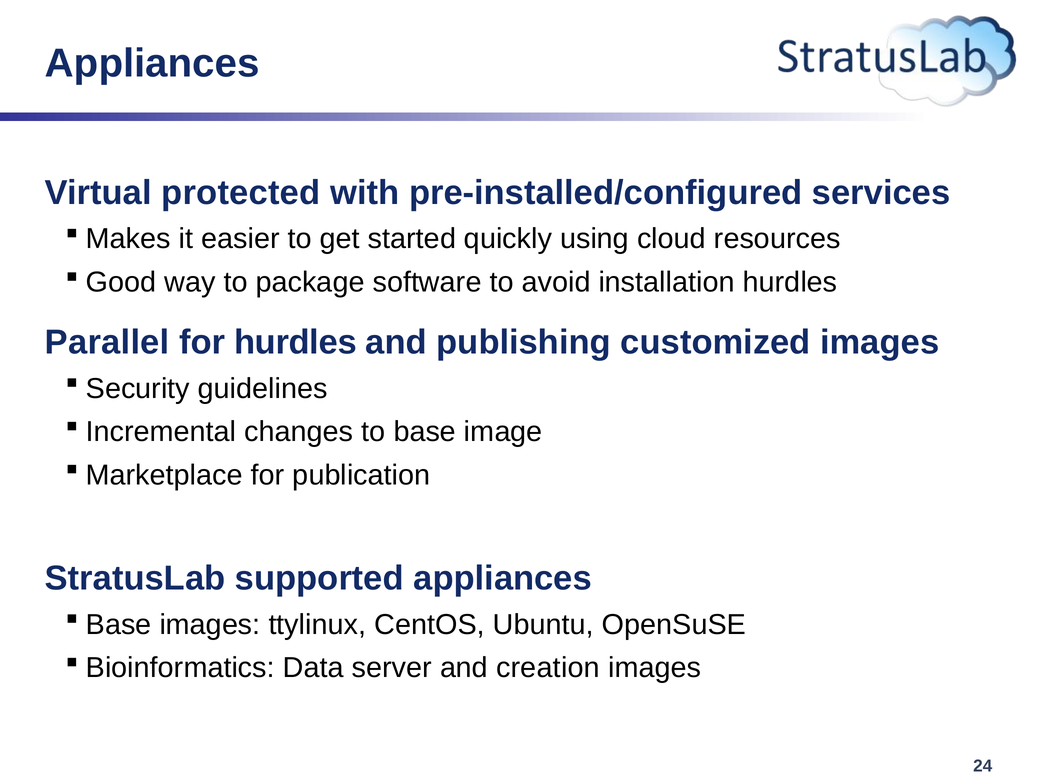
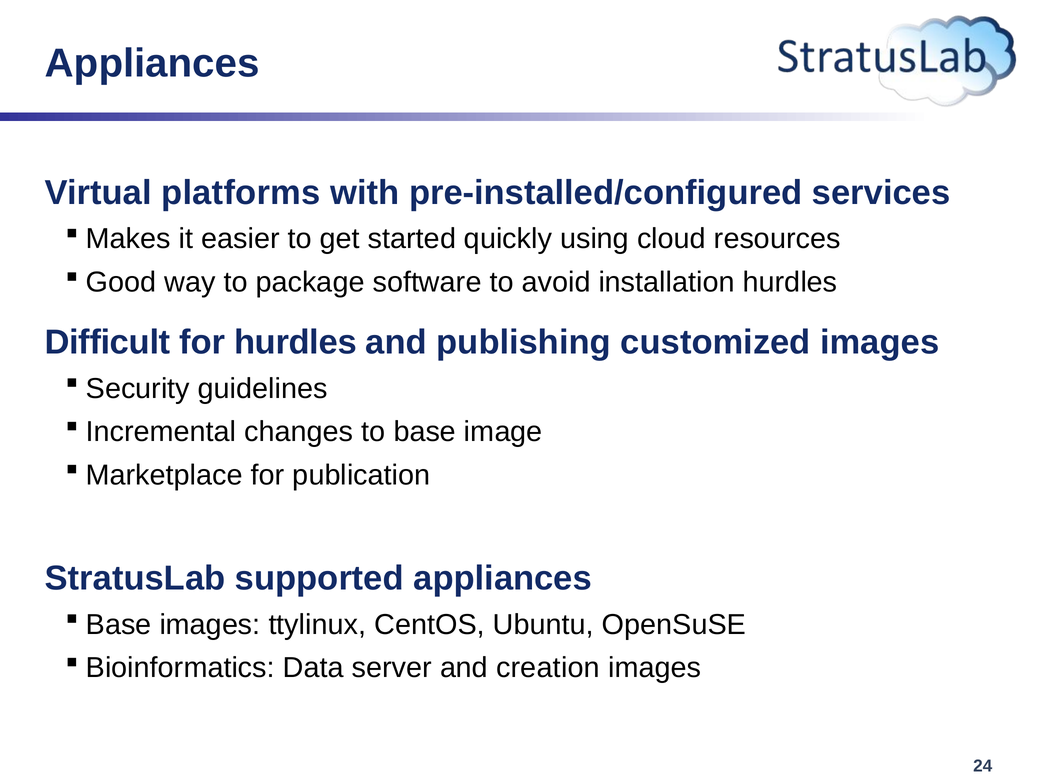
protected: protected -> platforms (241, 193)
Parallel: Parallel -> Difficult (107, 342)
